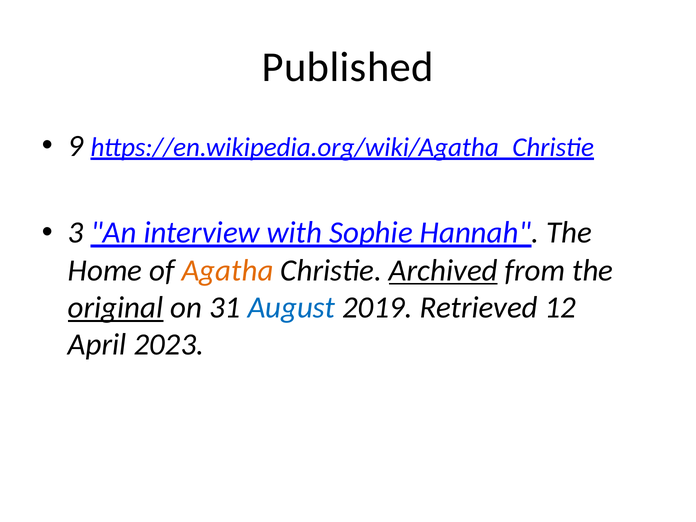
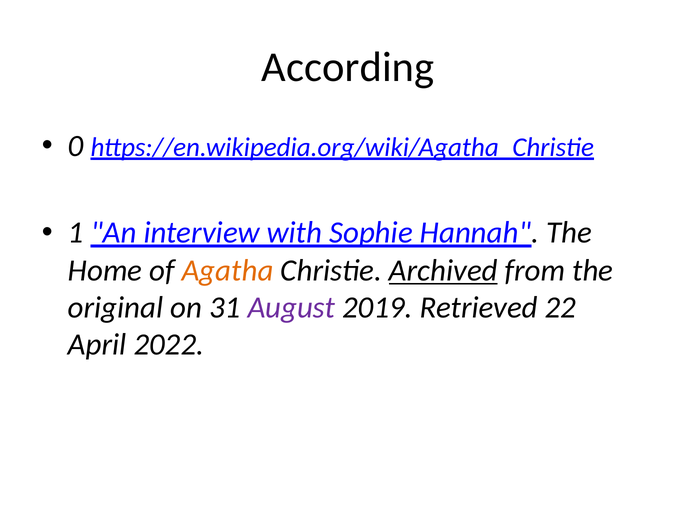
Published: Published -> According (348, 67)
9: 9 -> 0 (76, 146)
3: 3 -> 1 (76, 233)
original underline: present -> none (116, 308)
August colour: blue -> purple (291, 308)
12: 12 -> 22 (560, 308)
2023: 2023 -> 2022 (169, 345)
